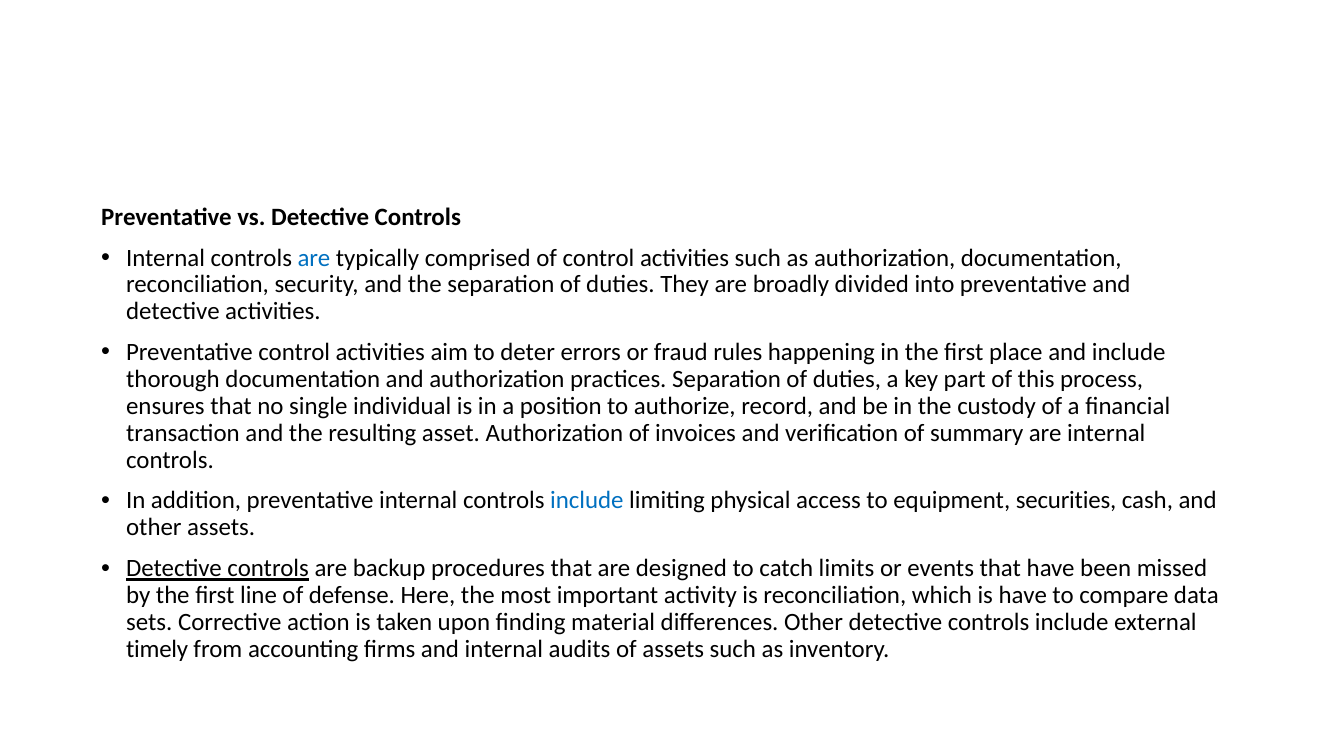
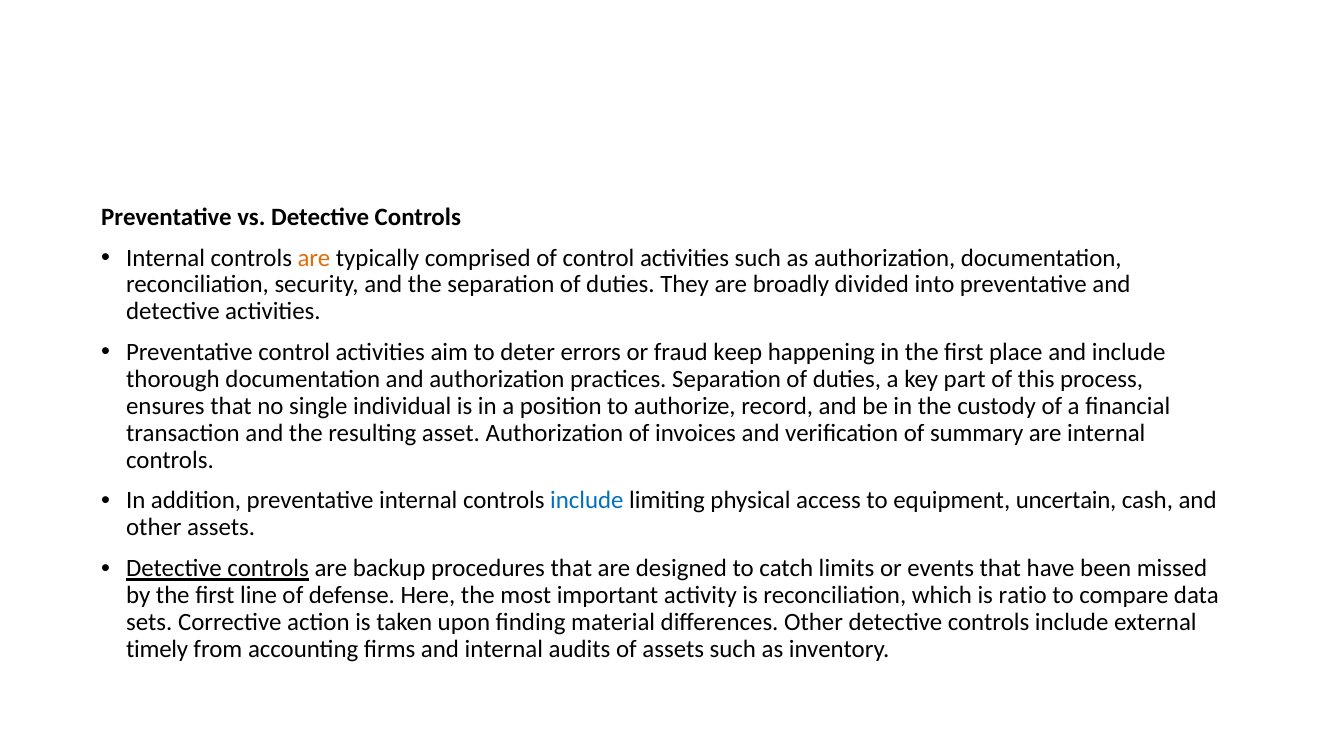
are colour: blue -> orange (314, 258)
rules: rules -> keep (738, 352)
securities: securities -> uncertain (1066, 501)
is have: have -> ratio (1023, 596)
